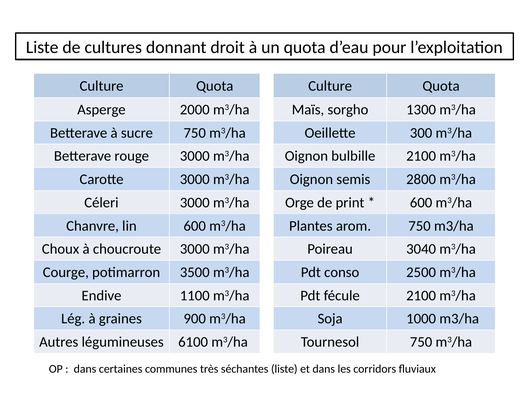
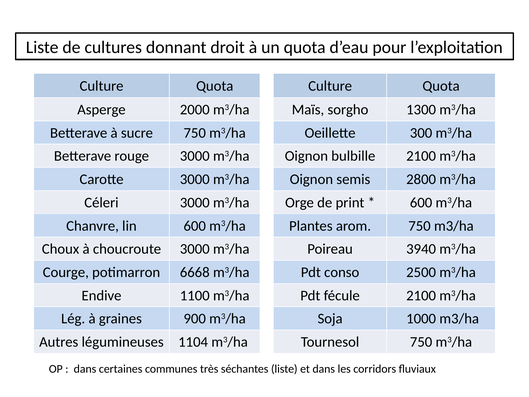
3040: 3040 -> 3940 (421, 249)
3500: 3500 -> 6668 (195, 272)
6100: 6100 -> 1104 (193, 342)
